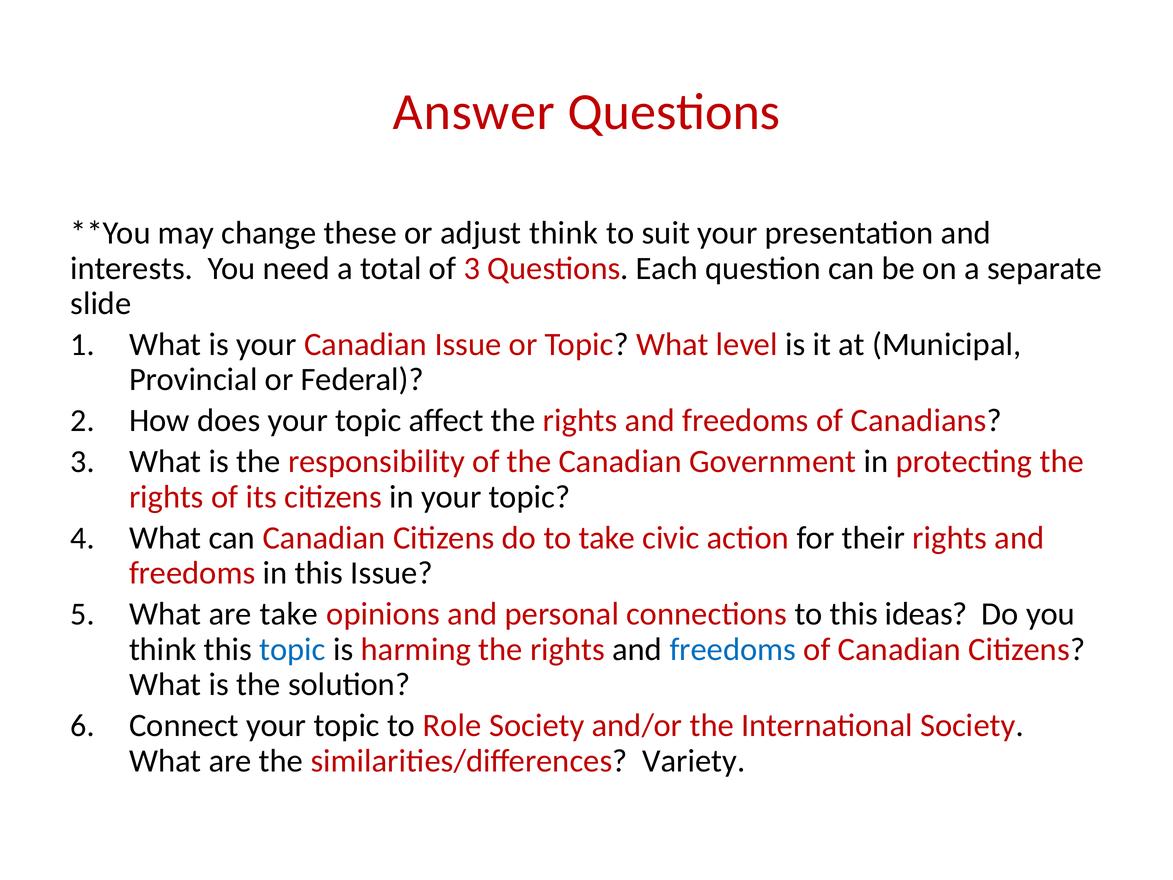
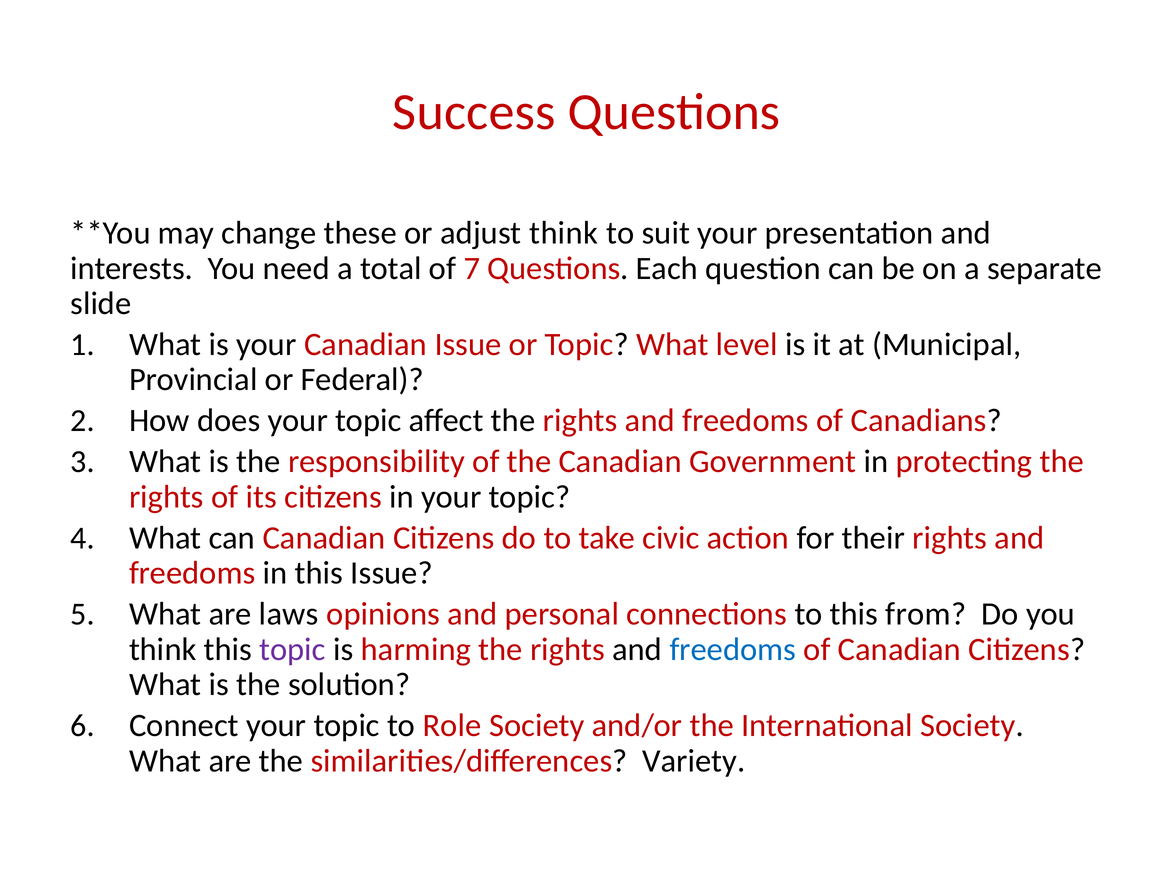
Answer: Answer -> Success (474, 112)
of 3: 3 -> 7 (472, 268)
are take: take -> laws (289, 614)
ideas: ideas -> from (926, 614)
topic colour: blue -> purple (293, 649)
